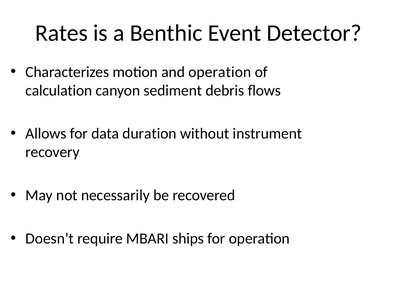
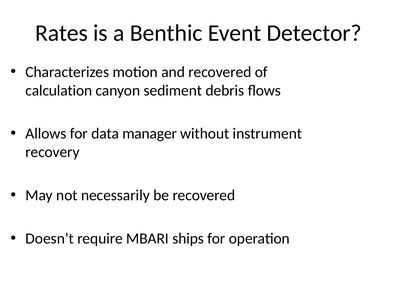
and operation: operation -> recovered (220, 72)
duration: duration -> manager (150, 134)
